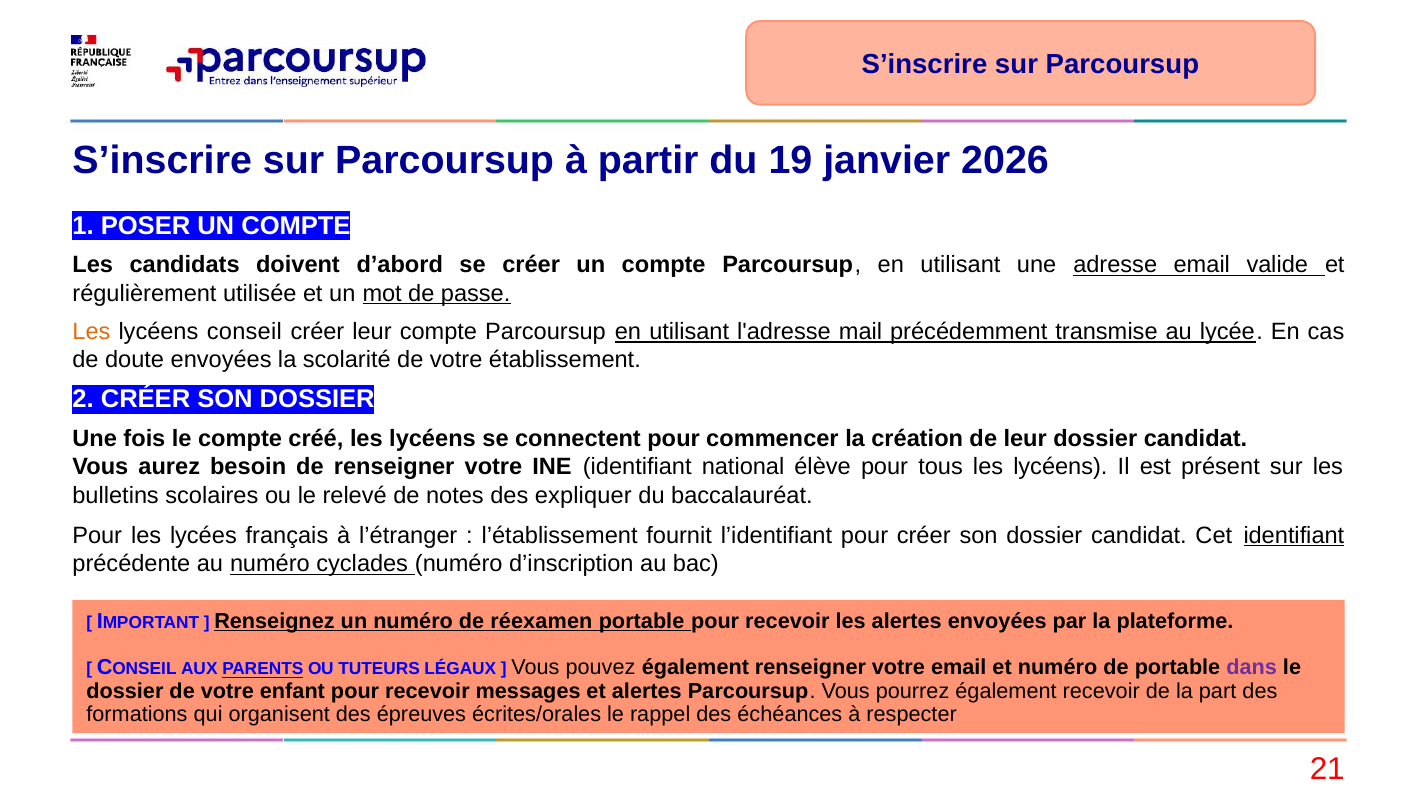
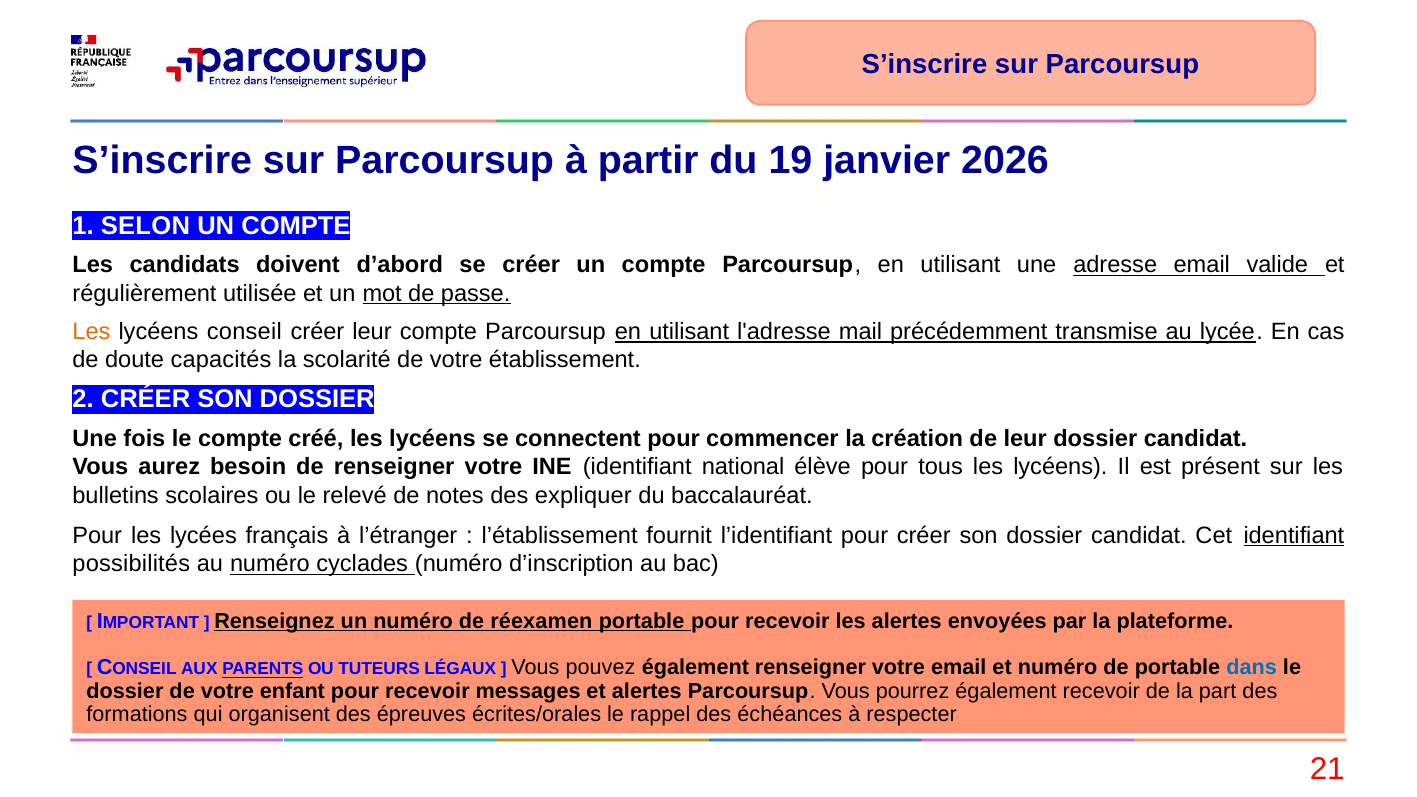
POSER: POSER -> SELON (145, 226)
doute envoyées: envoyées -> capacités (221, 360)
précédente: précédente -> possibilités (131, 564)
dans colour: purple -> blue (1252, 668)
